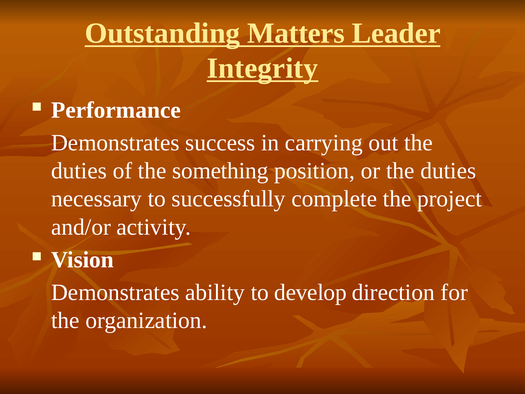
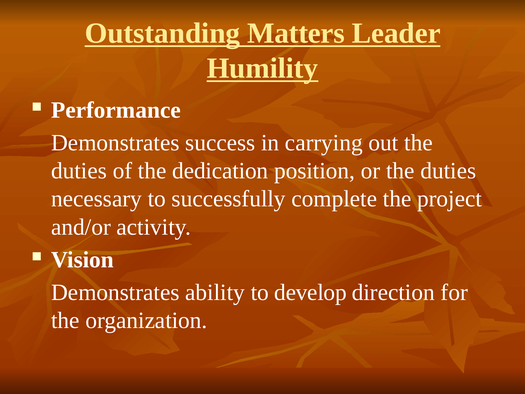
Integrity: Integrity -> Humility (262, 68)
something: something -> dedication (220, 171)
